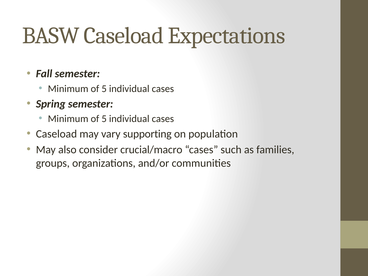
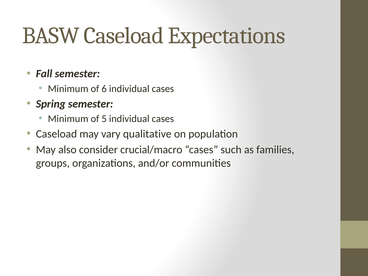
5: 5 -> 6 (104, 89)
supporting: supporting -> qualitative (147, 134)
